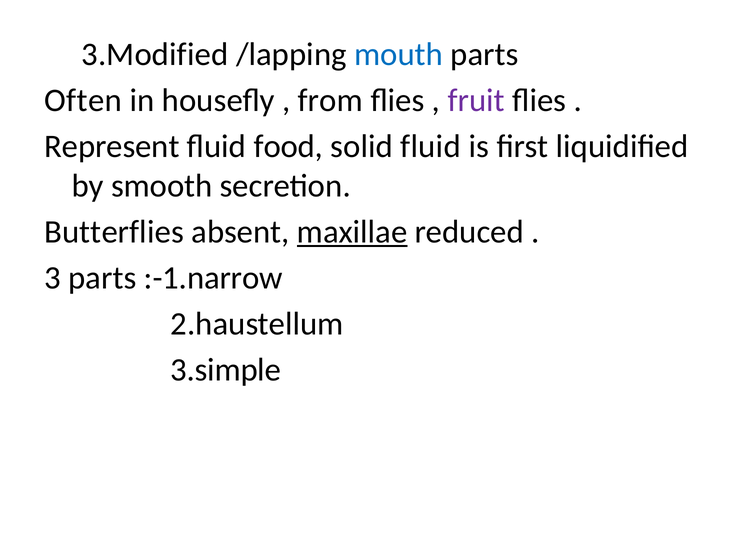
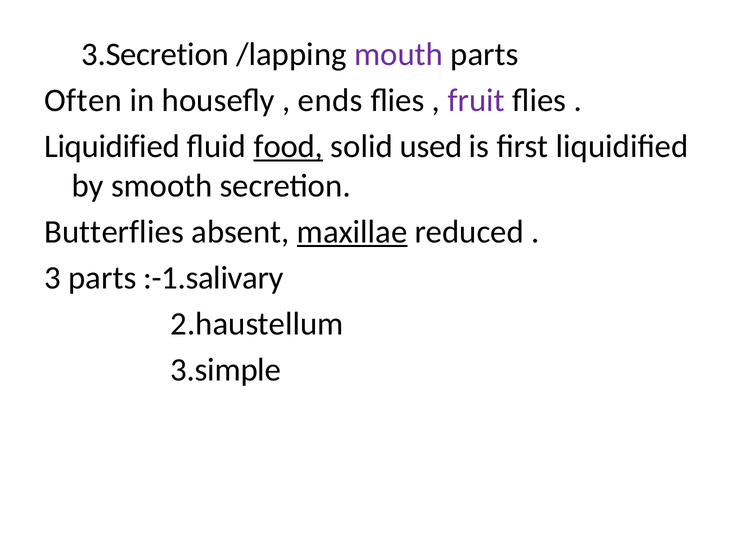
3.Modified: 3.Modified -> 3.Secretion (155, 54)
mouth colour: blue -> purple (399, 54)
from: from -> ends (330, 100)
Represent: Represent -> Liquidified (112, 146)
food underline: none -> present (288, 146)
solid fluid: fluid -> used (431, 146)
:-1.narrow: :-1.narrow -> :-1.salivary (213, 278)
